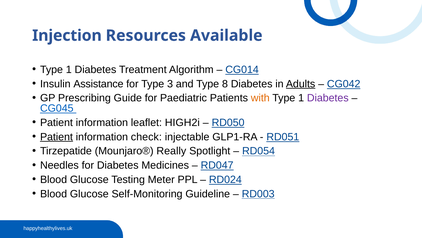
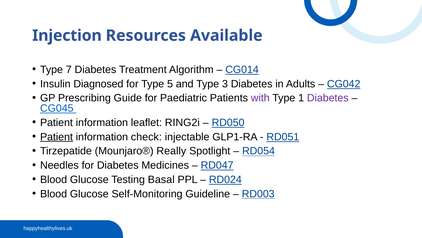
1: 1 -> 7 (69, 69)
Assistance: Assistance -> Diagnosed (98, 84)
3: 3 -> 5 (170, 84)
8: 8 -> 3 (225, 84)
Adults underline: present -> none (301, 84)
with colour: orange -> purple (260, 98)
HIGH2i: HIGH2i -> RING2i (182, 122)
Meter: Meter -> Basal (161, 179)
